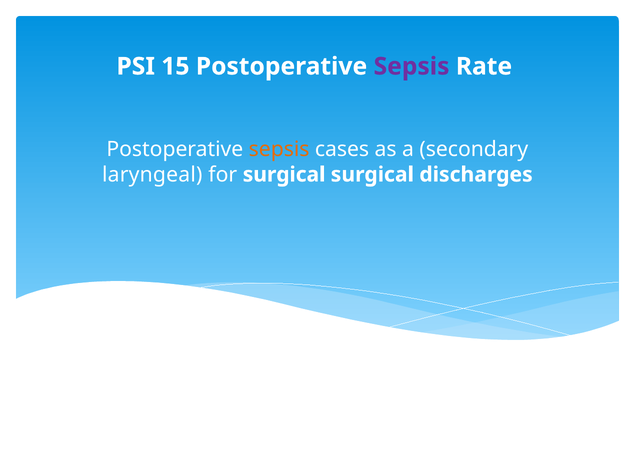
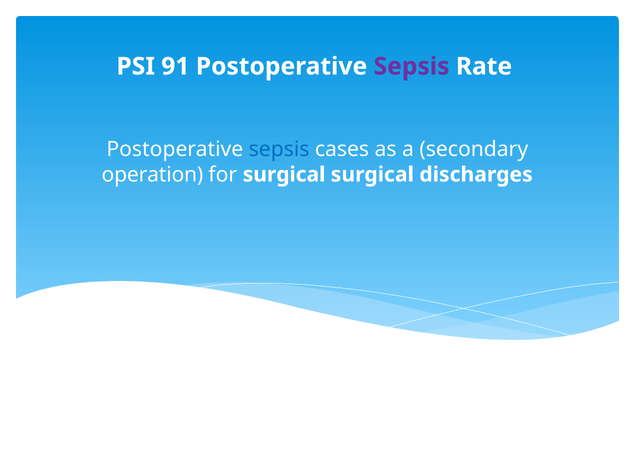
15: 15 -> 91 (175, 66)
sepsis colour: orange -> blue (279, 149)
laryngeal: laryngeal -> operation (152, 175)
